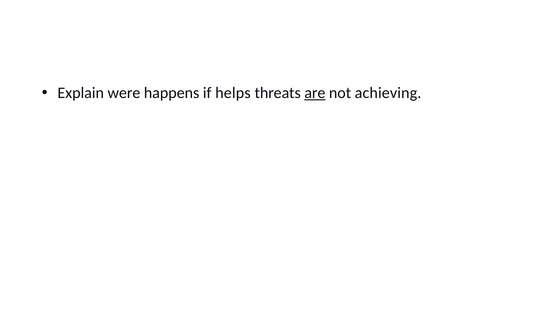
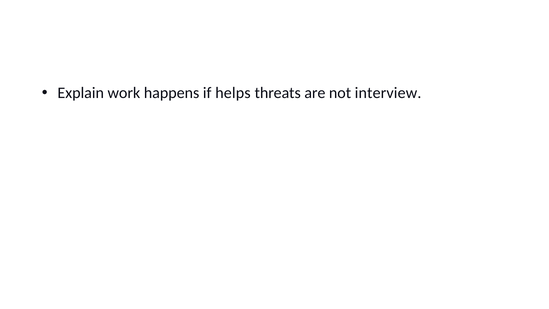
were: were -> work (124, 93)
are underline: present -> none (315, 93)
achieving: achieving -> interview (388, 93)
